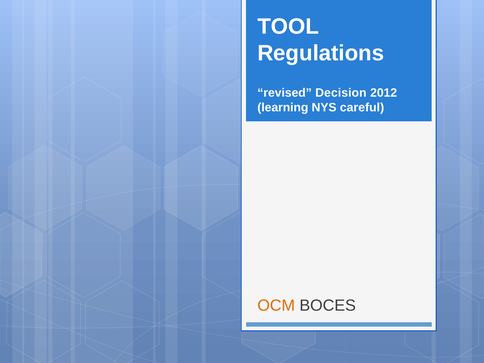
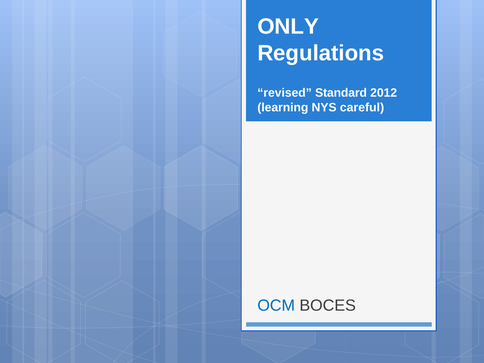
TOOL: TOOL -> ONLY (288, 27)
Decision: Decision -> Standard (341, 93)
OCM colour: orange -> blue (276, 306)
